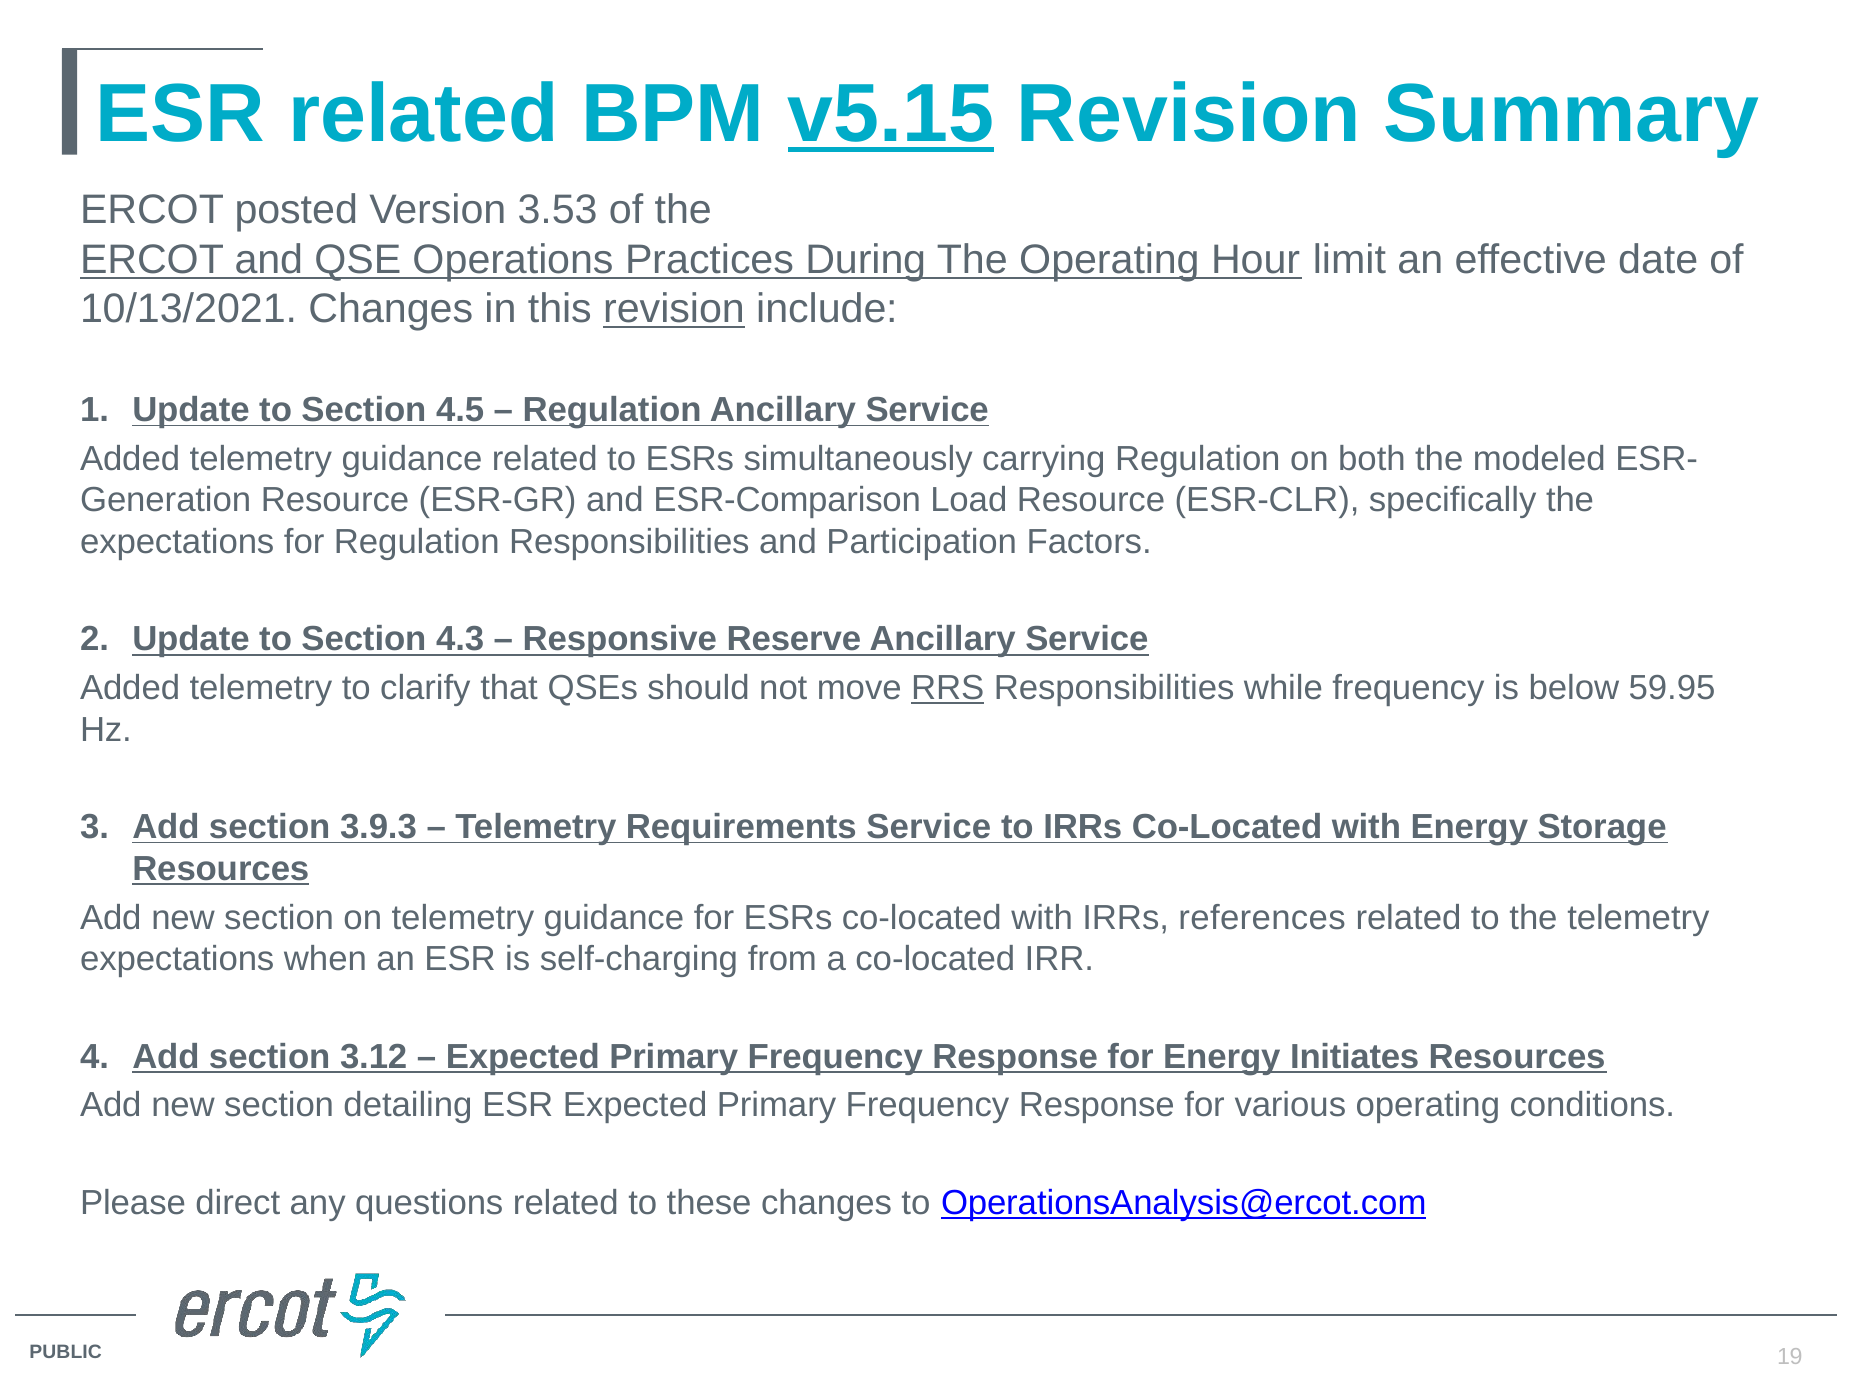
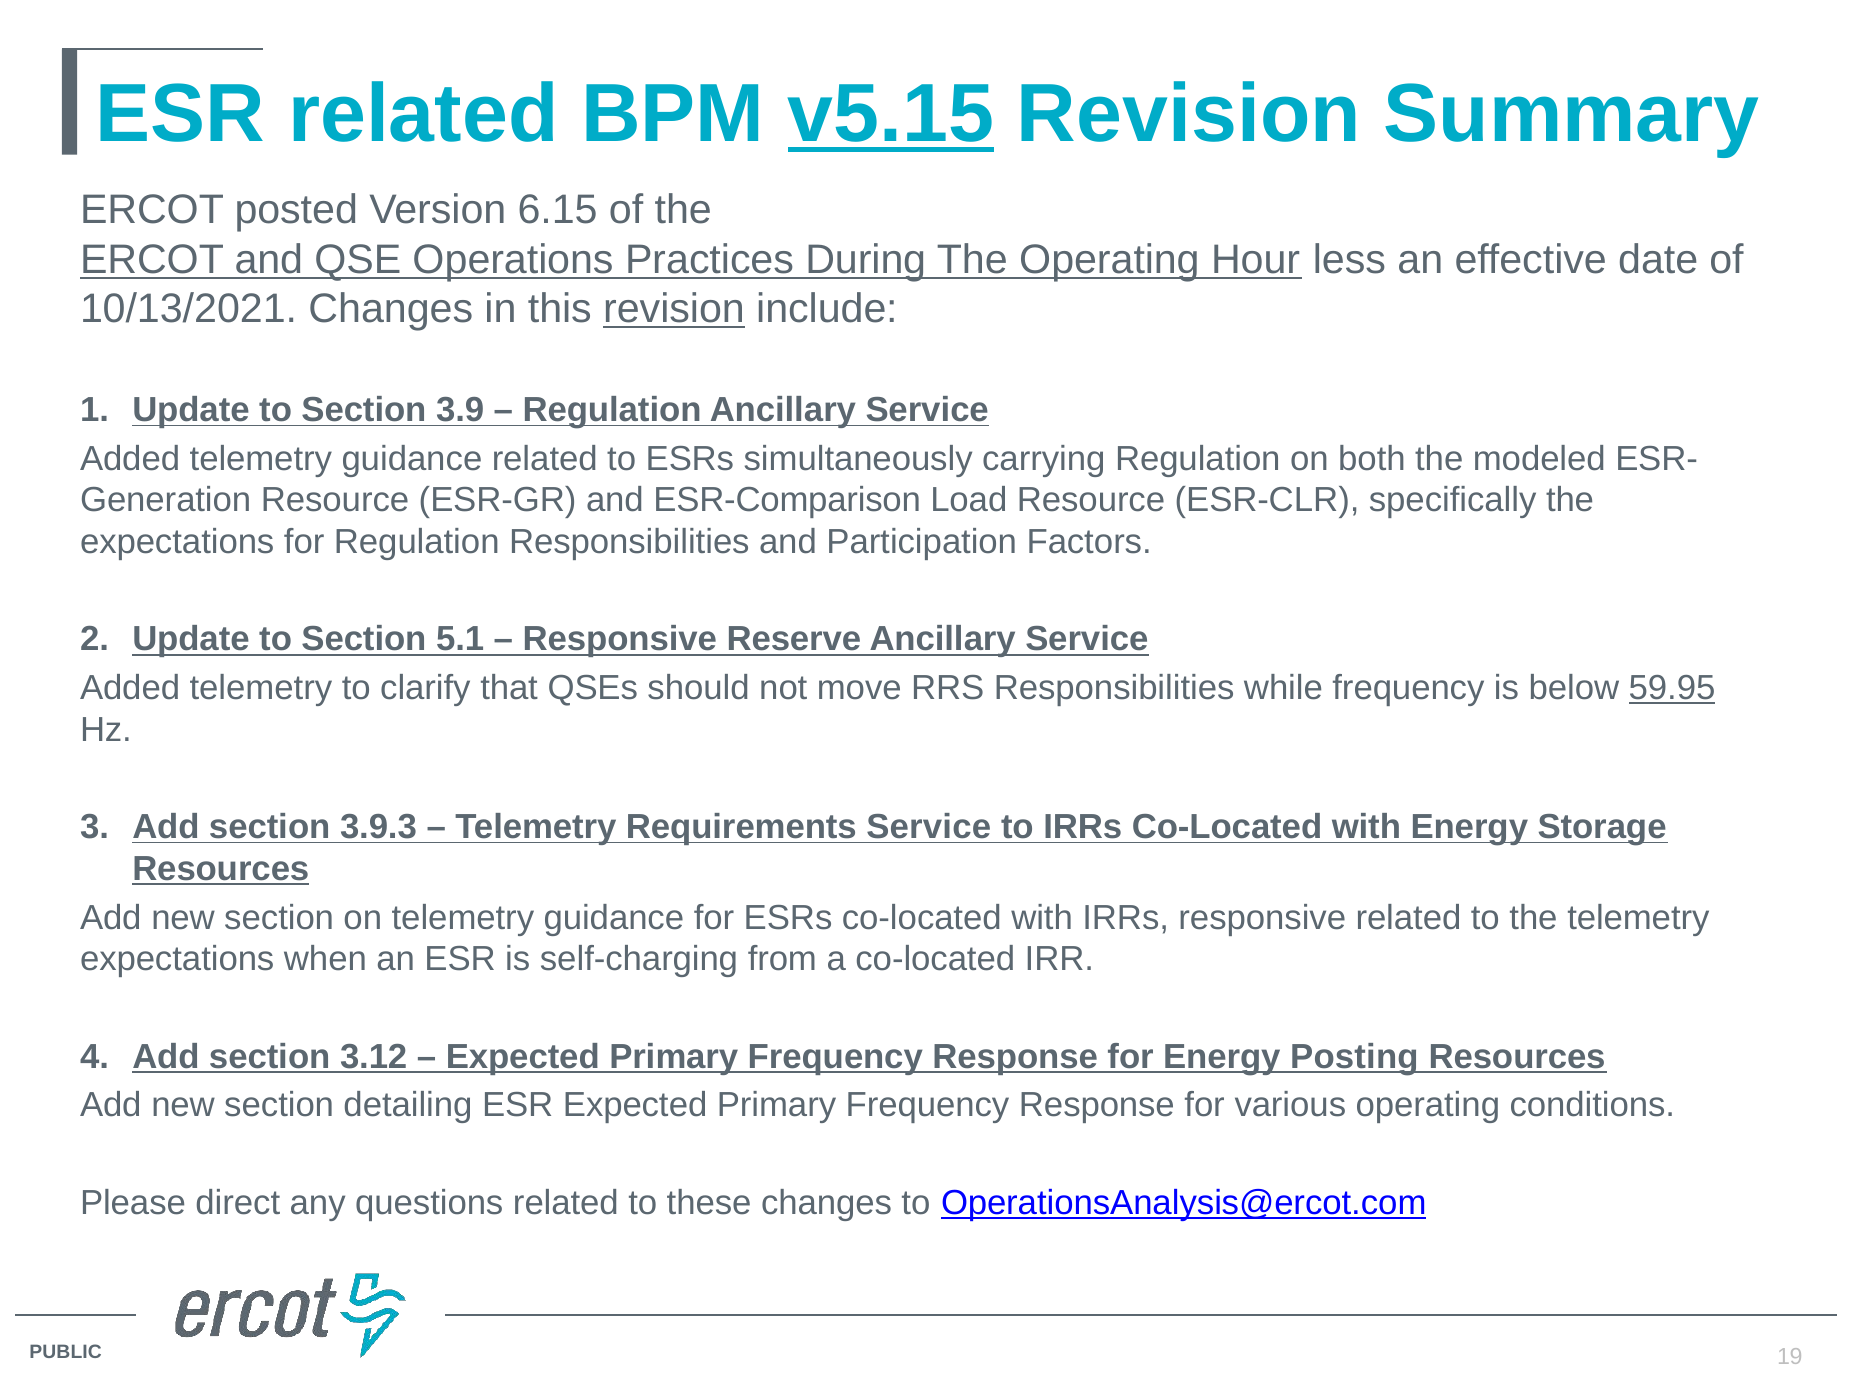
3.53: 3.53 -> 6.15 (558, 210)
limit: limit -> less (1349, 260)
4.5: 4.5 -> 3.9 (460, 410)
4.3: 4.3 -> 5.1 (460, 640)
RRS underline: present -> none (948, 688)
59.95 underline: none -> present (1672, 688)
IRRs references: references -> responsive (1262, 918)
Initiates: Initiates -> Posting (1354, 1057)
